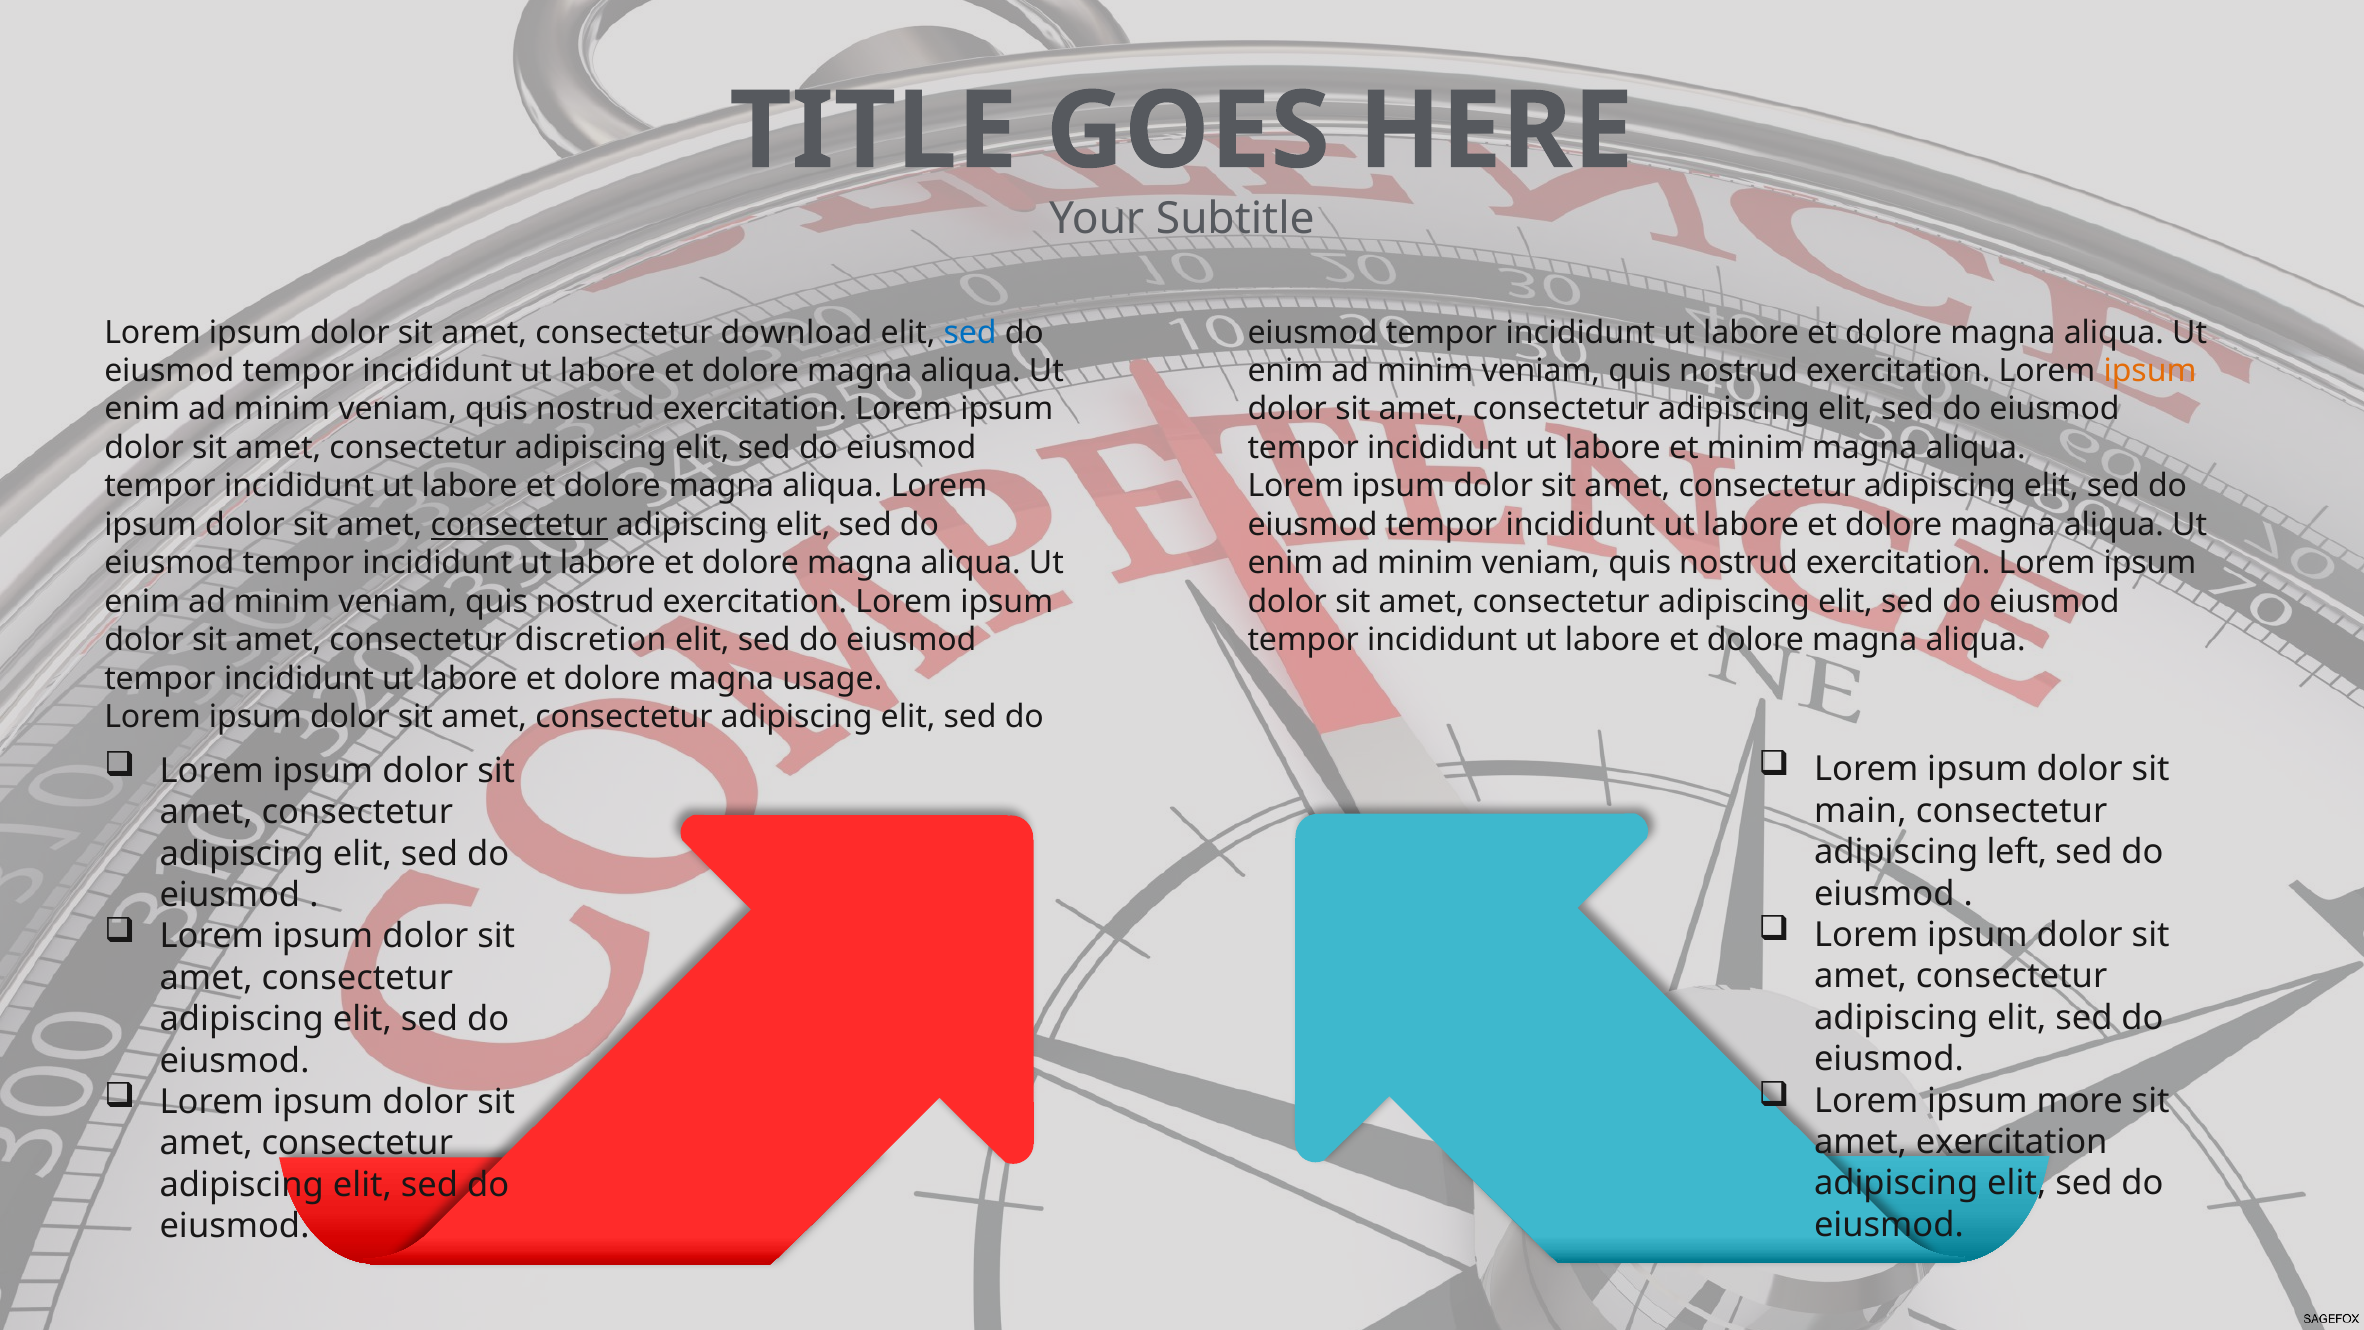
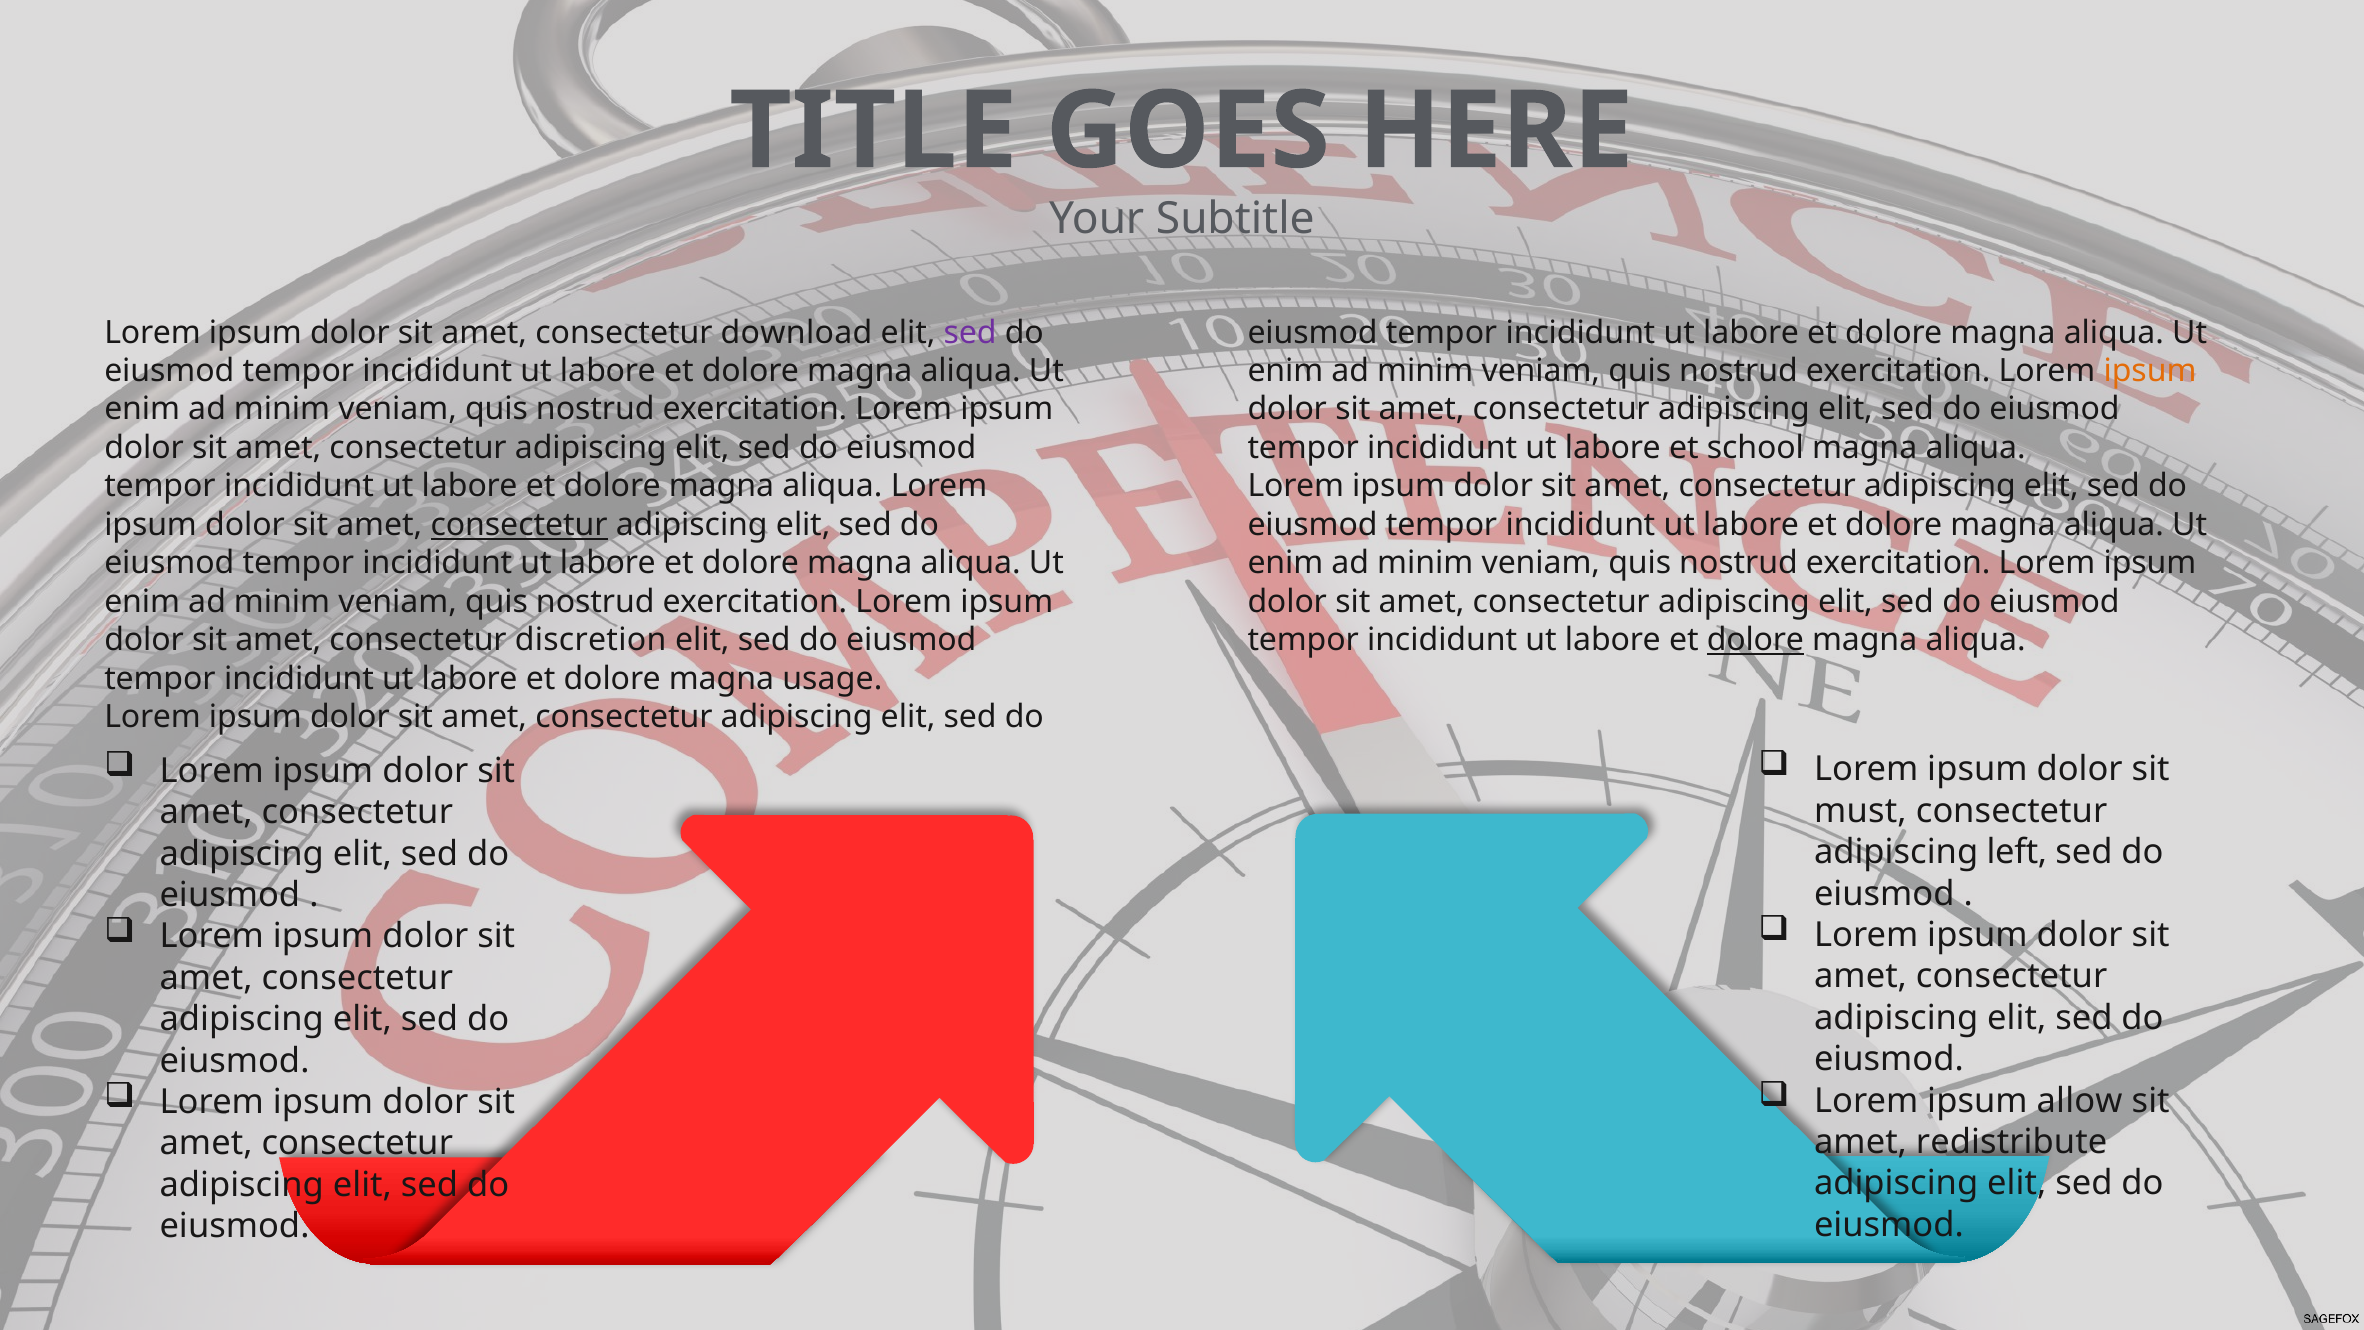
sed colour: blue -> purple (970, 332)
et minim: minim -> school (1755, 448)
dolore underline: none -> present (1755, 640)
main: main -> must (1860, 811)
more: more -> allow (2080, 1101)
amet exercitation: exercitation -> redistribute (2012, 1142)
